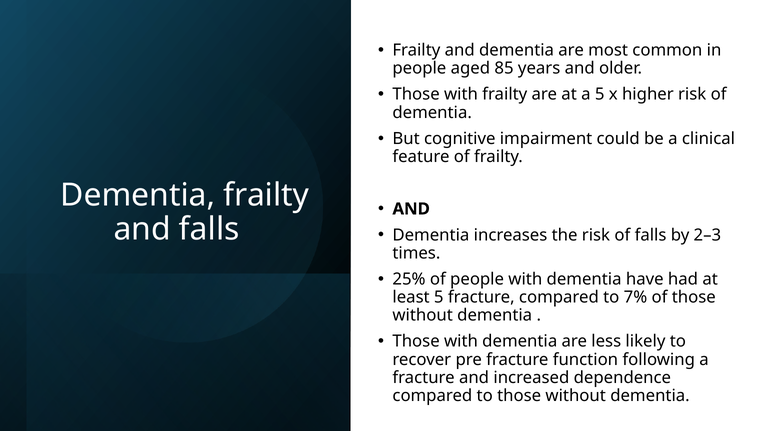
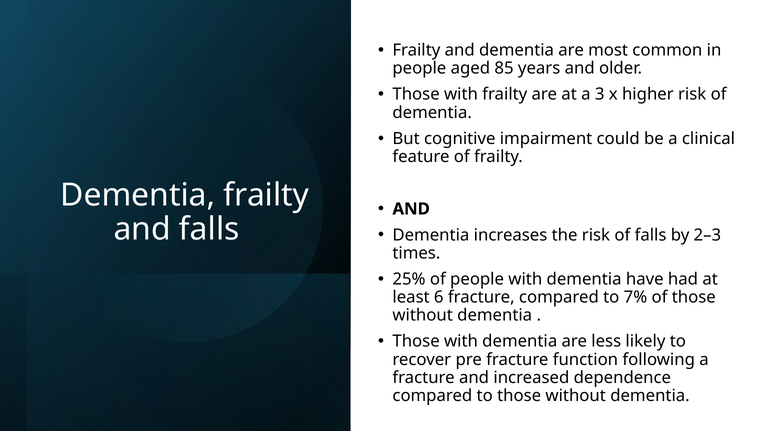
a 5: 5 -> 3 (600, 94)
least 5: 5 -> 6 (439, 297)
